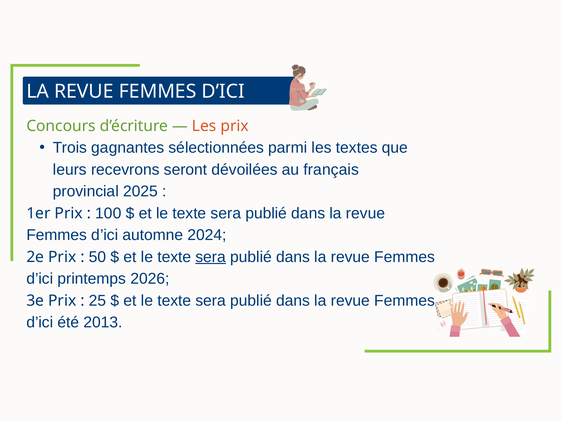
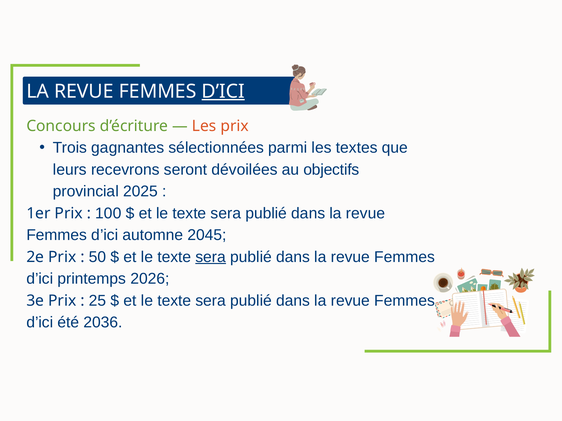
D’ICI underline: none -> present (223, 91)
français: français -> objectifs (331, 170)
2024: 2024 -> 2045 (207, 235)
2013: 2013 -> 2036 (103, 323)
